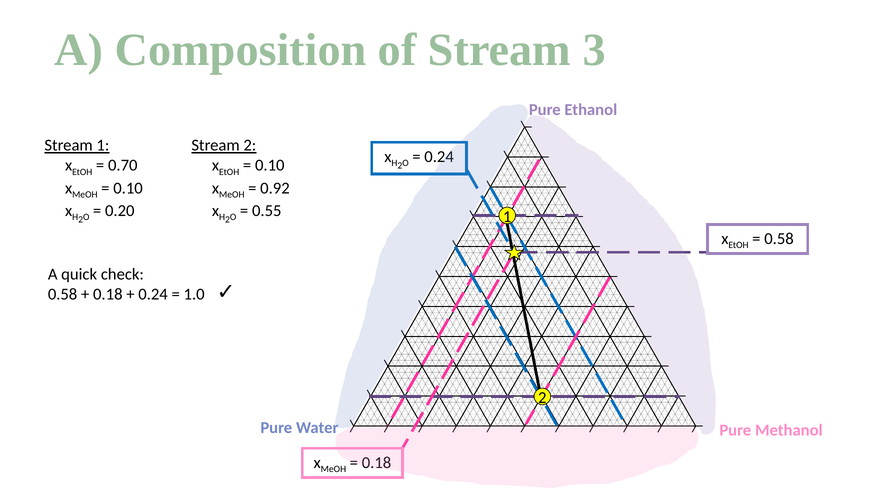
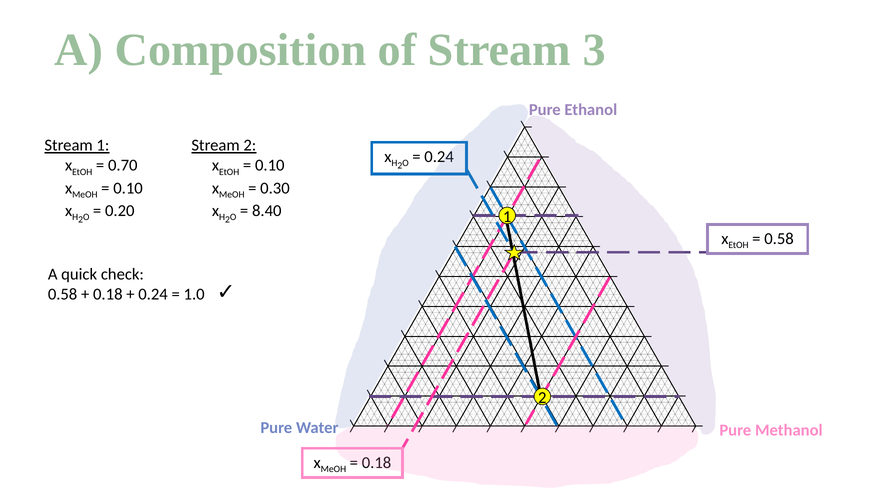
0.92: 0.92 -> 0.30 (275, 188)
0.55: 0.55 -> 8.40 (267, 211)
